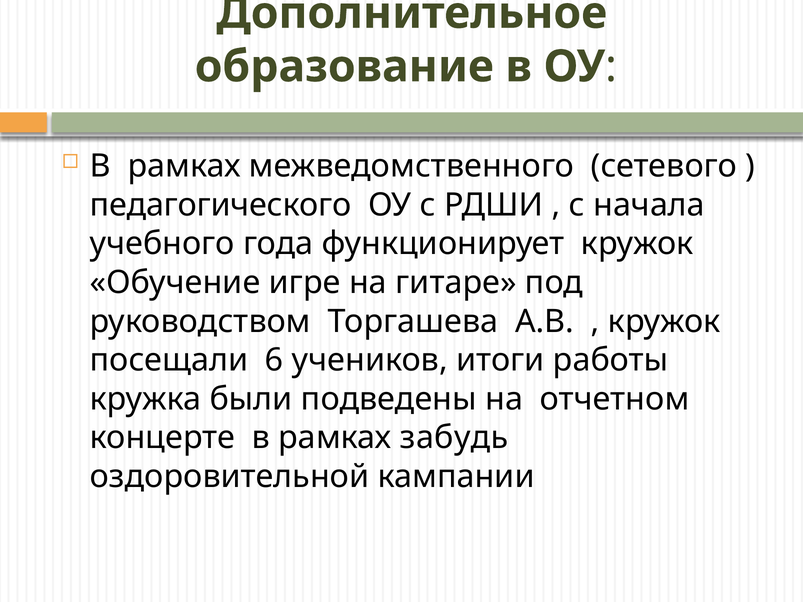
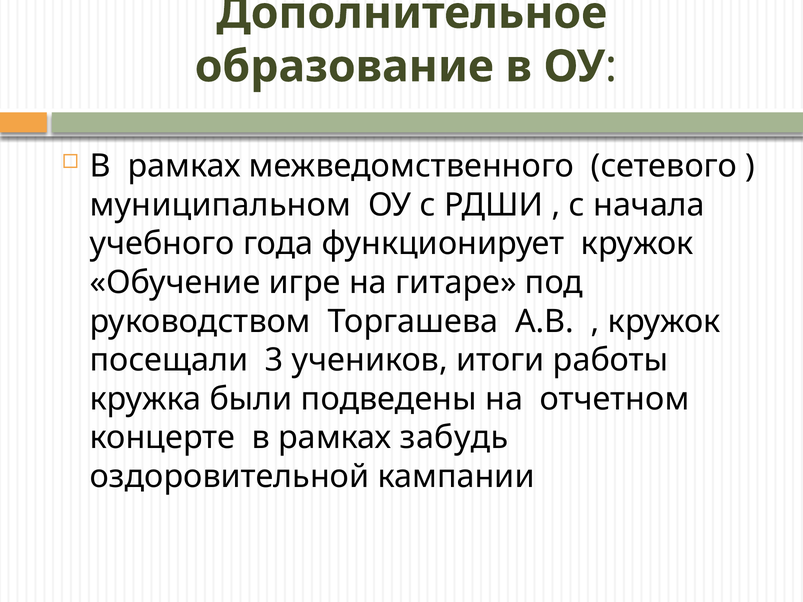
педагогического: педагогического -> муниципальном (220, 205)
6: 6 -> 3 (274, 360)
